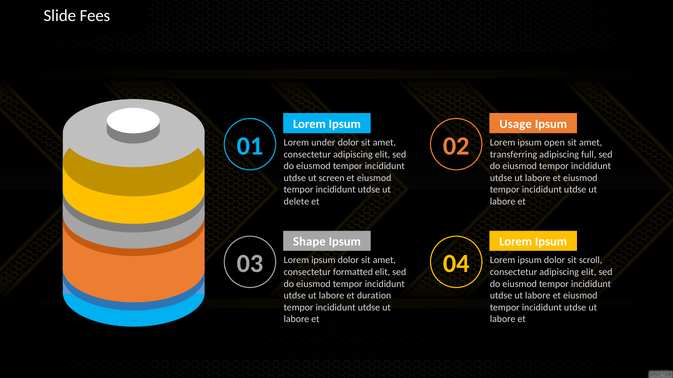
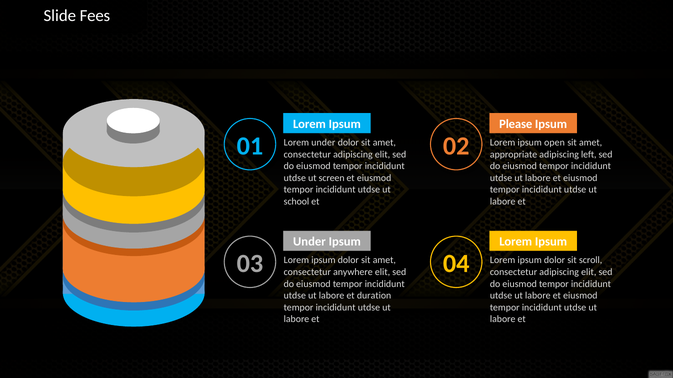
Usage: Usage -> Please (516, 124)
transferring: transferring -> appropriate (514, 155)
full: full -> left (589, 155)
delete: delete -> school (296, 202)
Shape: Shape -> Under (309, 242)
formatted: formatted -> anywhere (353, 272)
